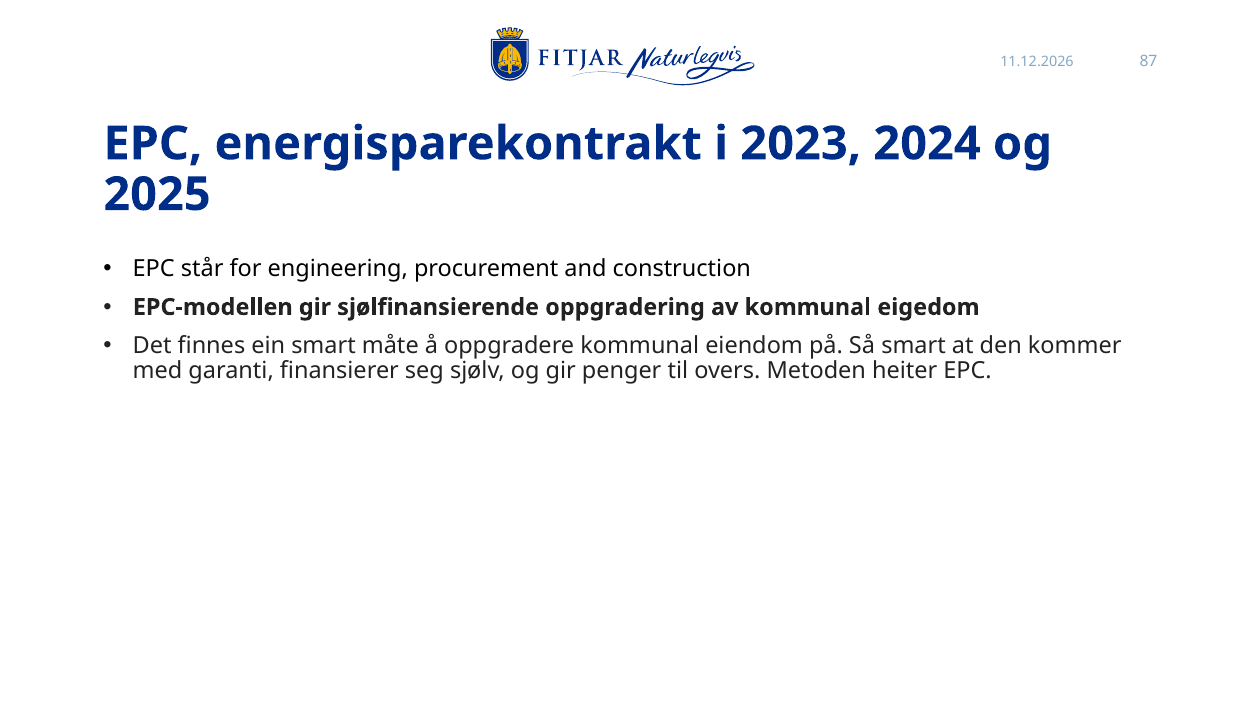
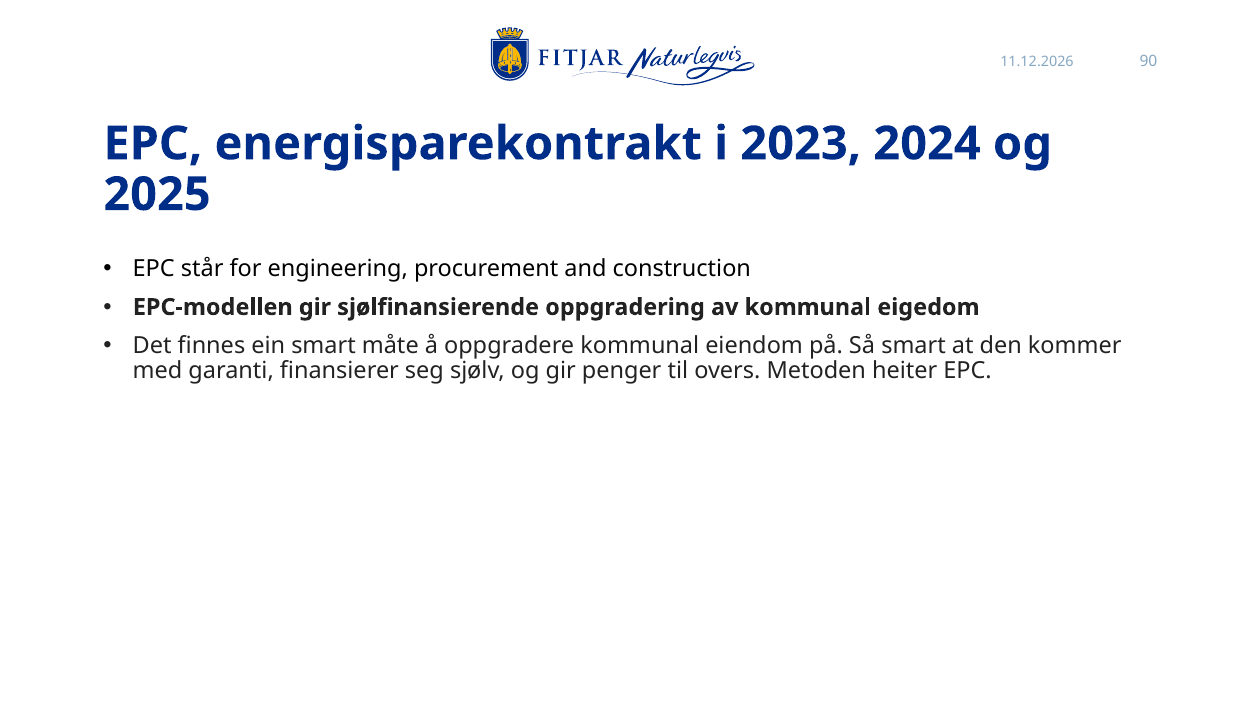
87: 87 -> 90 (1149, 62)
